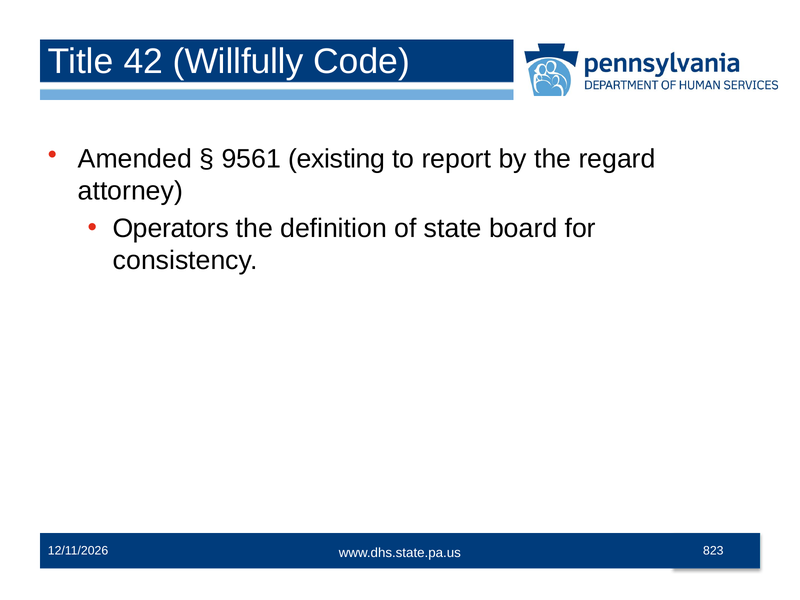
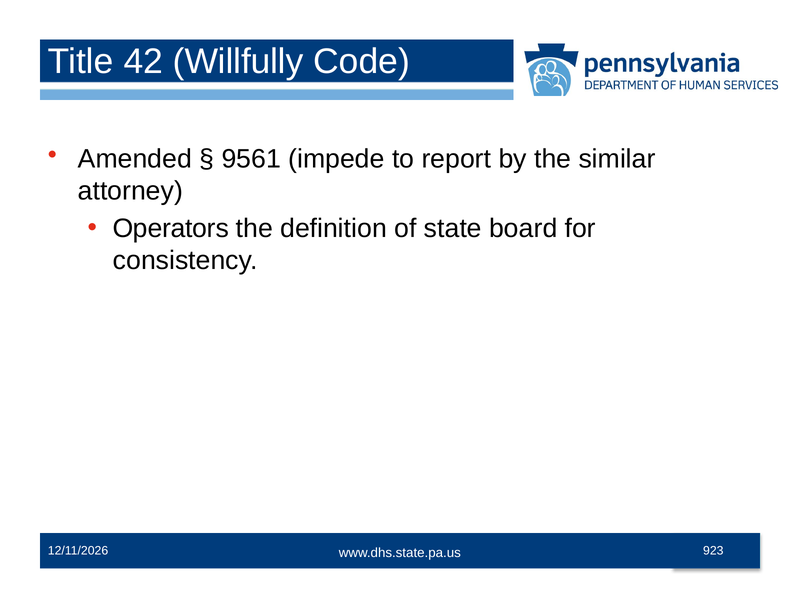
existing: existing -> impede (336, 159)
regard: regard -> similar (617, 159)
823: 823 -> 923 (713, 551)
